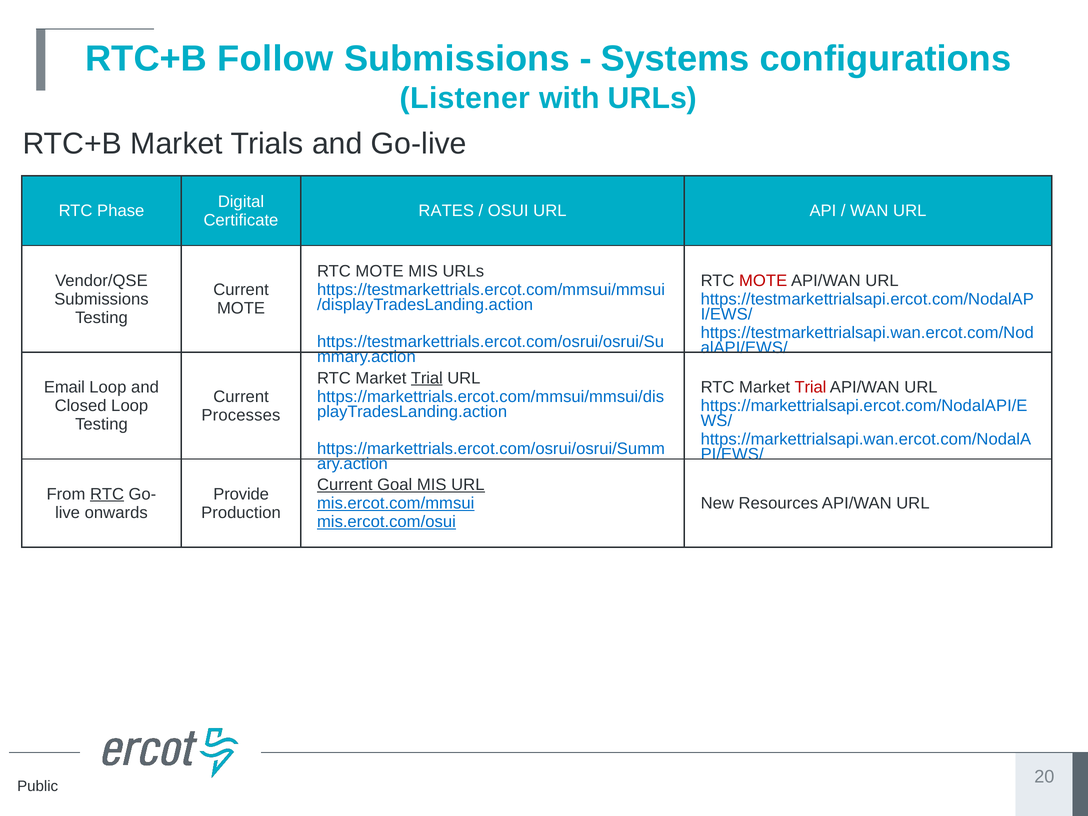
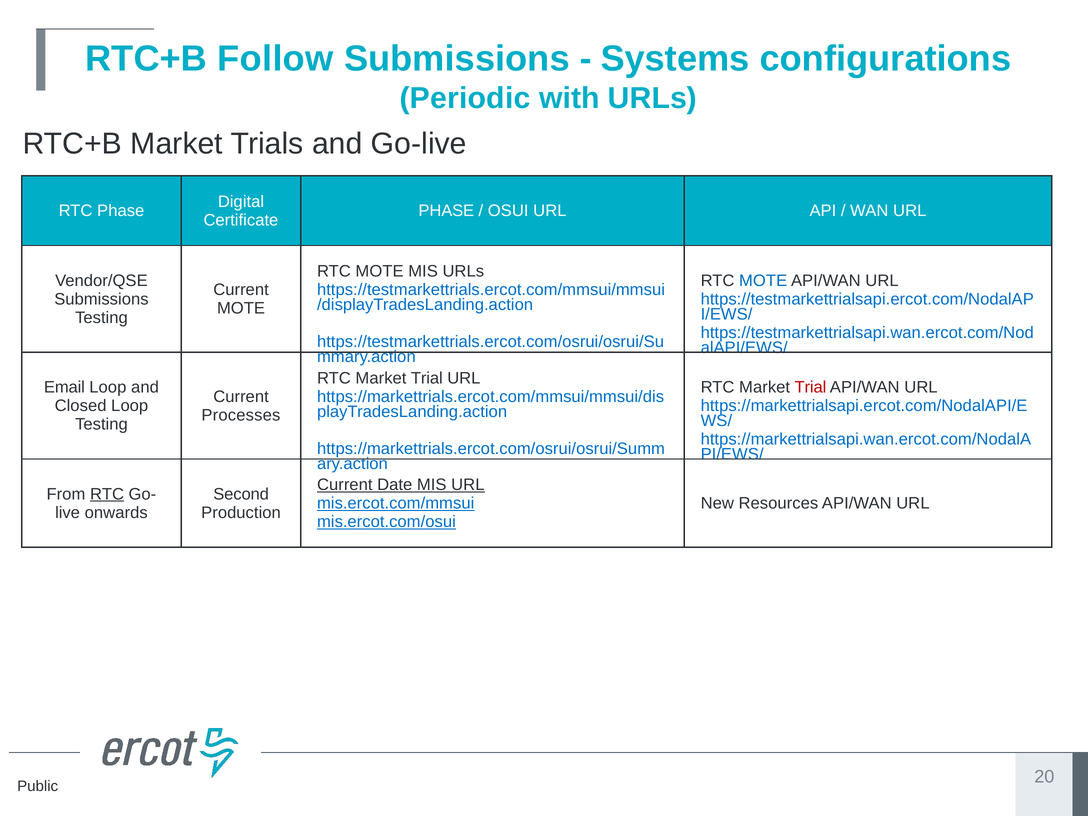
Listener: Listener -> Periodic (465, 98)
RATES: RATES -> PHASE (446, 211)
MOTE colour: red -> blue (763, 281)
Trial underline: present -> none (427, 378)
Goal: Goal -> Date (395, 485)
Provide: Provide -> Second (241, 494)
